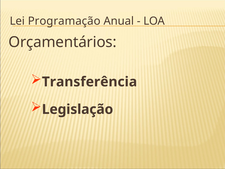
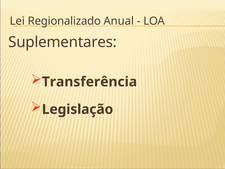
Programação: Programação -> Regionalizado (64, 21)
Orçamentários: Orçamentários -> Suplementares (63, 42)
